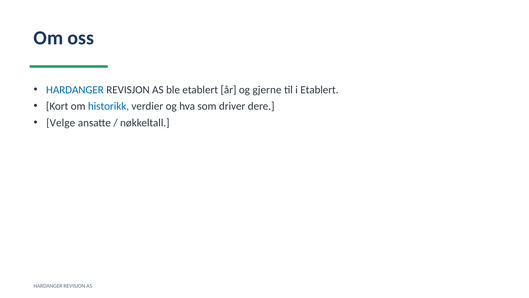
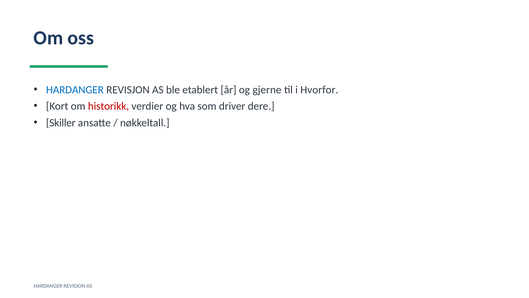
i Etablert: Etablert -> Hvorfor (319, 90)
historikk colour: blue -> red (108, 106)
Velge: Velge -> Skiller (61, 123)
